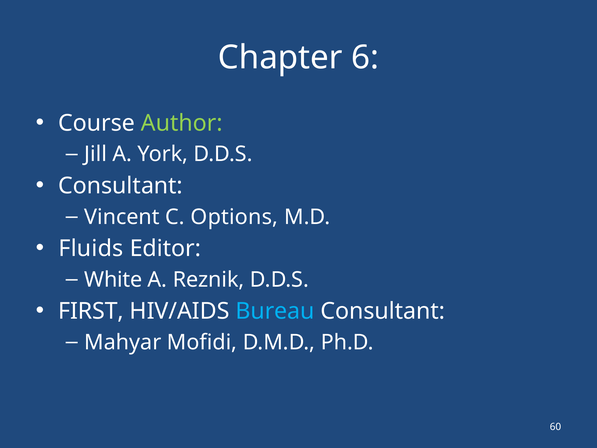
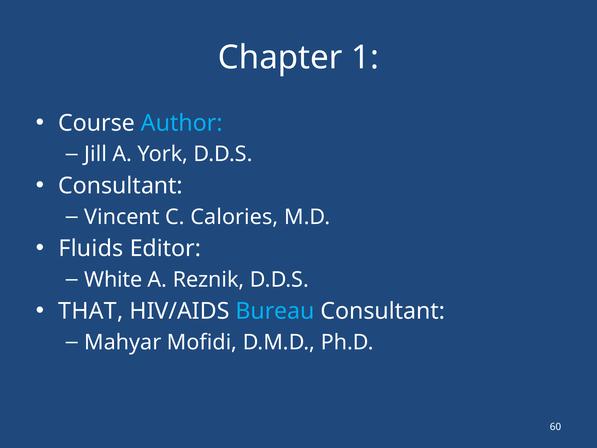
6: 6 -> 1 (365, 58)
Author colour: light green -> light blue (182, 123)
Options: Options -> Calories (234, 217)
FIRST: FIRST -> THAT (91, 311)
